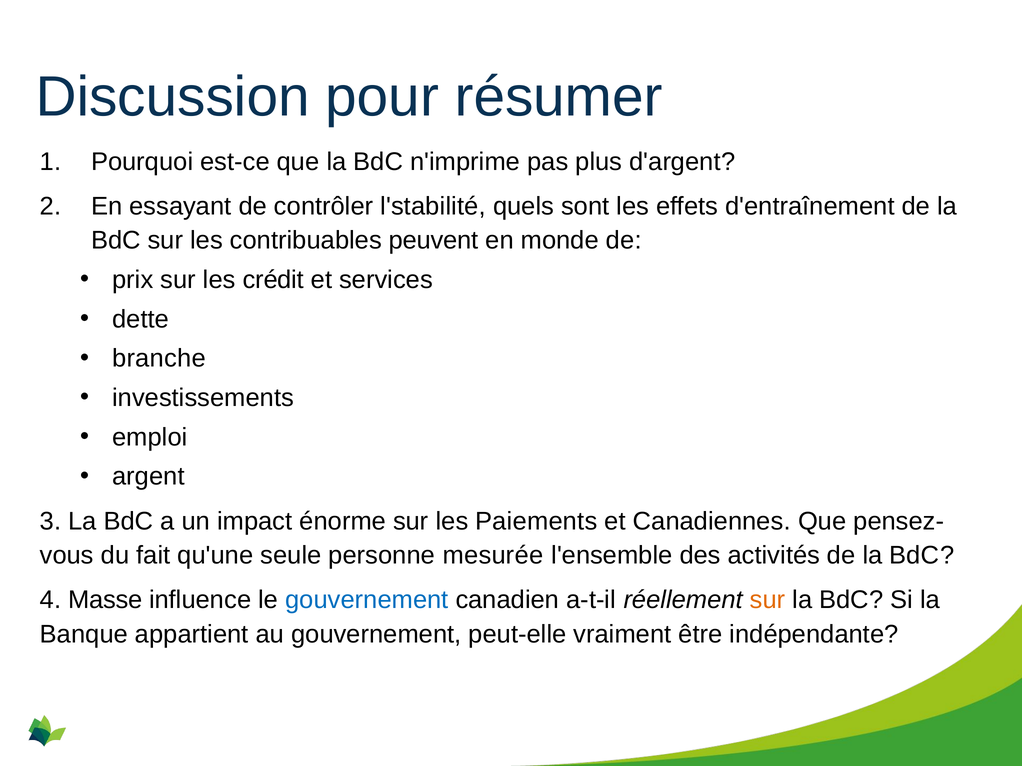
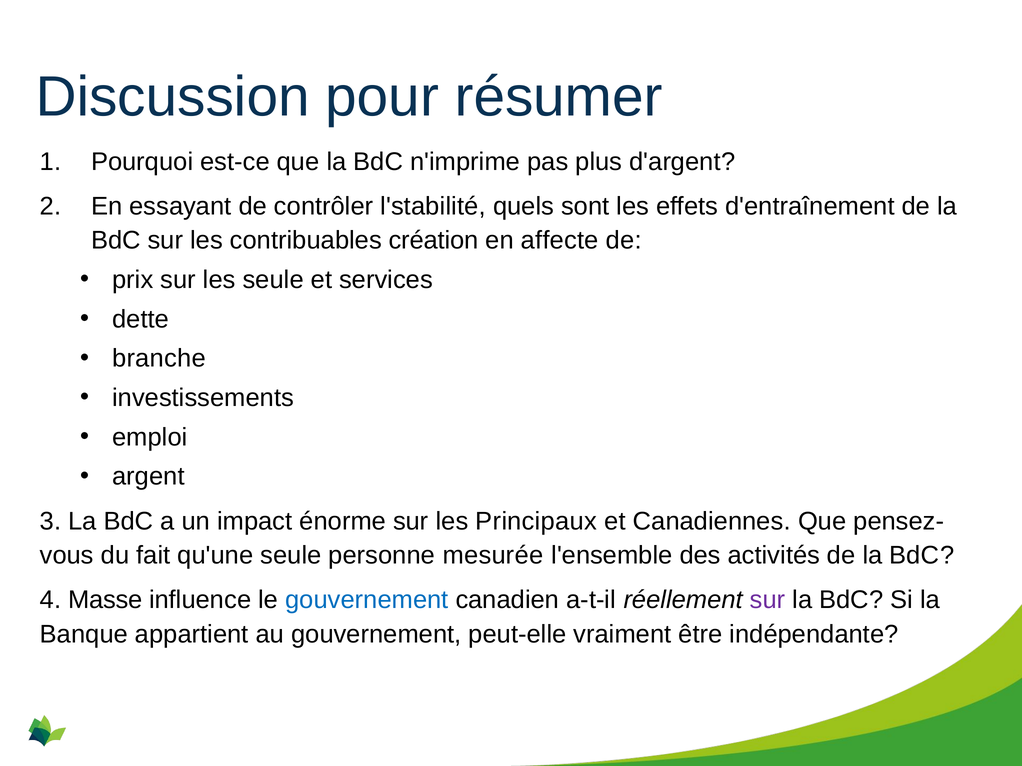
peuvent: peuvent -> création (434, 241)
monde: monde -> affecte (560, 241)
les crédit: crédit -> seule (273, 280)
Paiements: Paiements -> Principaux (536, 522)
sur colour: orange -> purple (768, 600)
